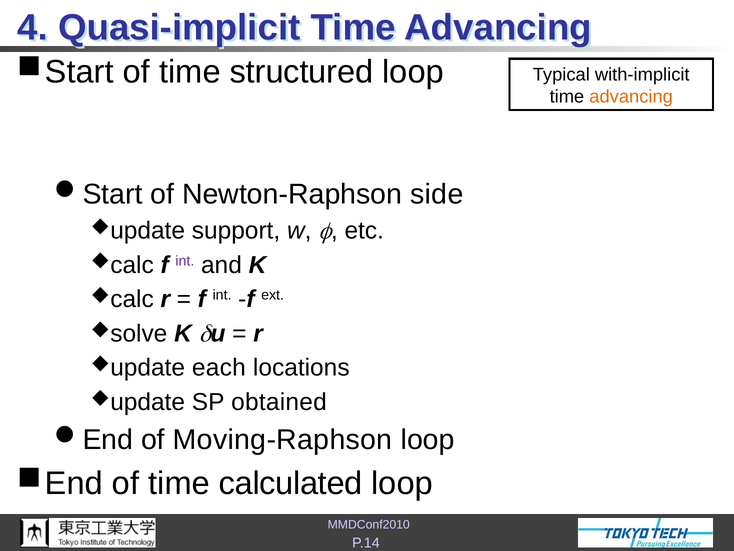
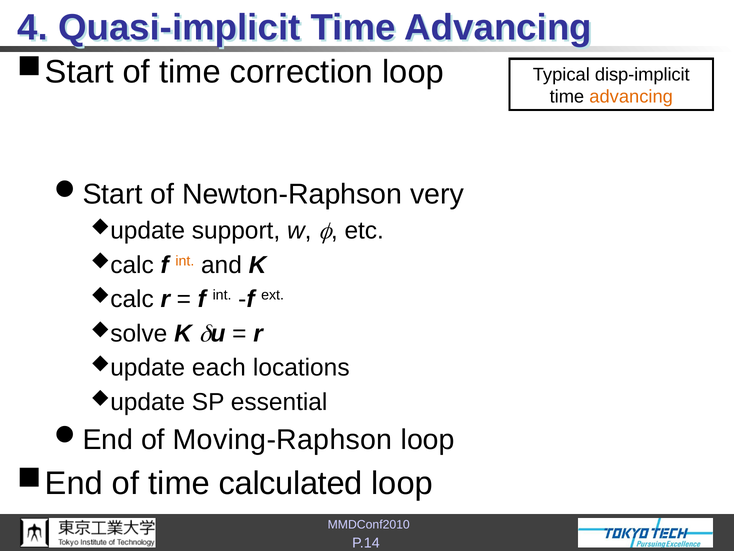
structured: structured -> correction (301, 72)
with-implicit: with-implicit -> disp-implicit (642, 75)
side: side -> very (437, 194)
int colour: purple -> orange (185, 261)
obtained: obtained -> essential (279, 402)
